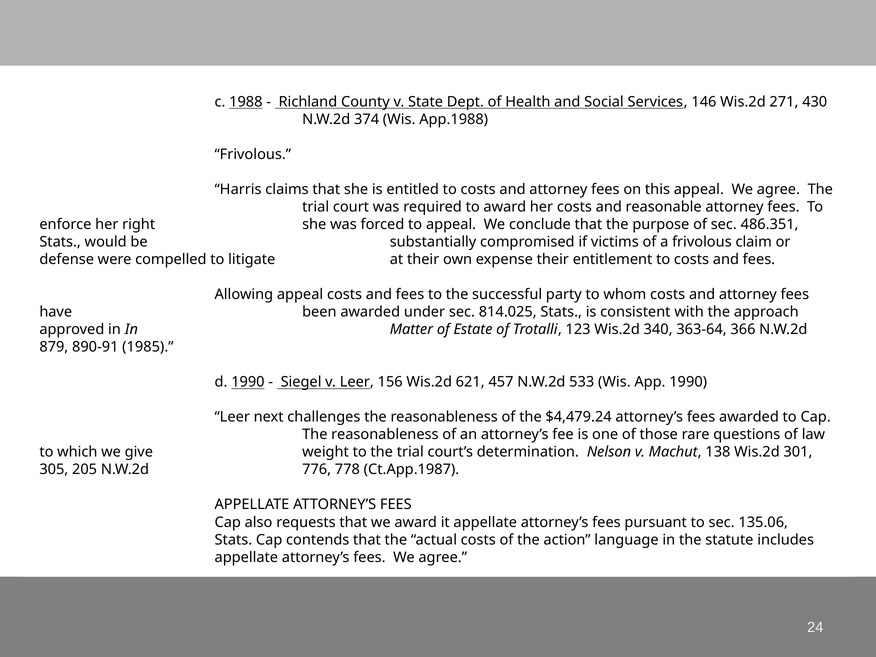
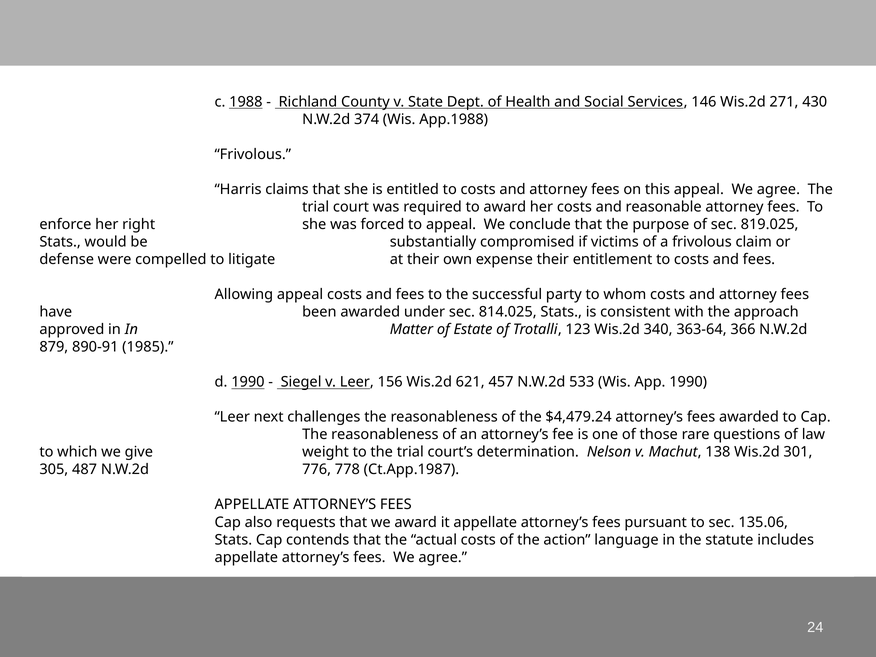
486.351: 486.351 -> 819.025 (770, 224)
205: 205 -> 487 (85, 470)
